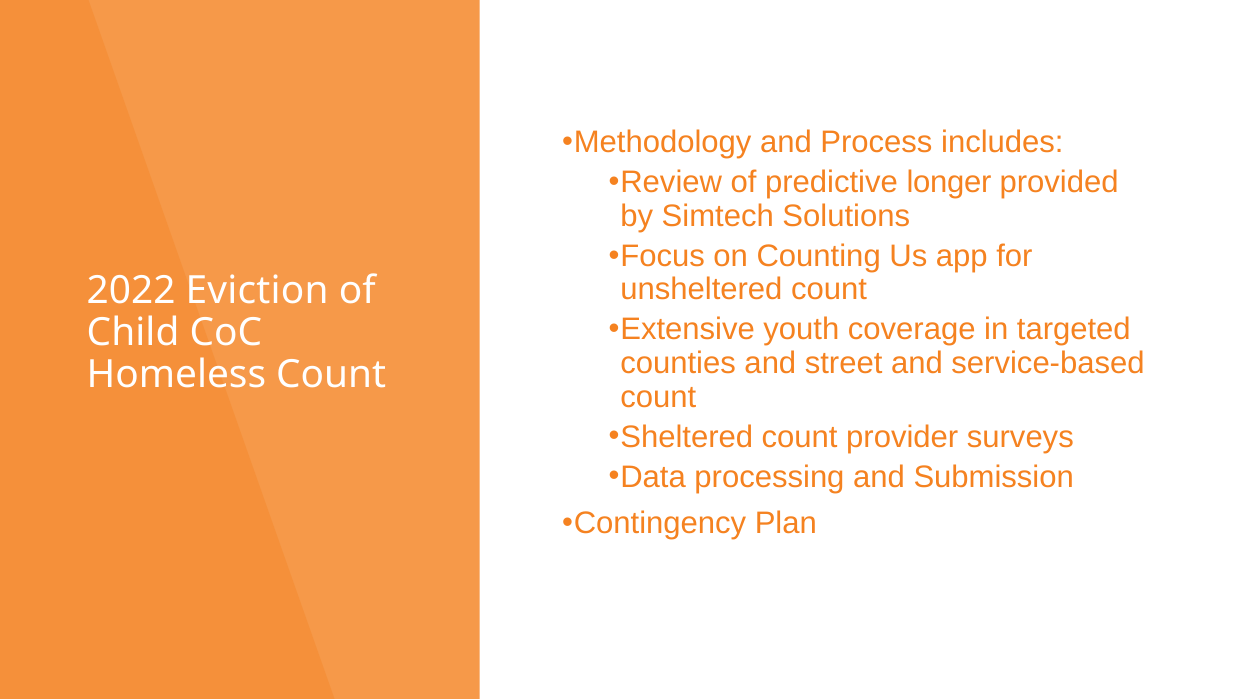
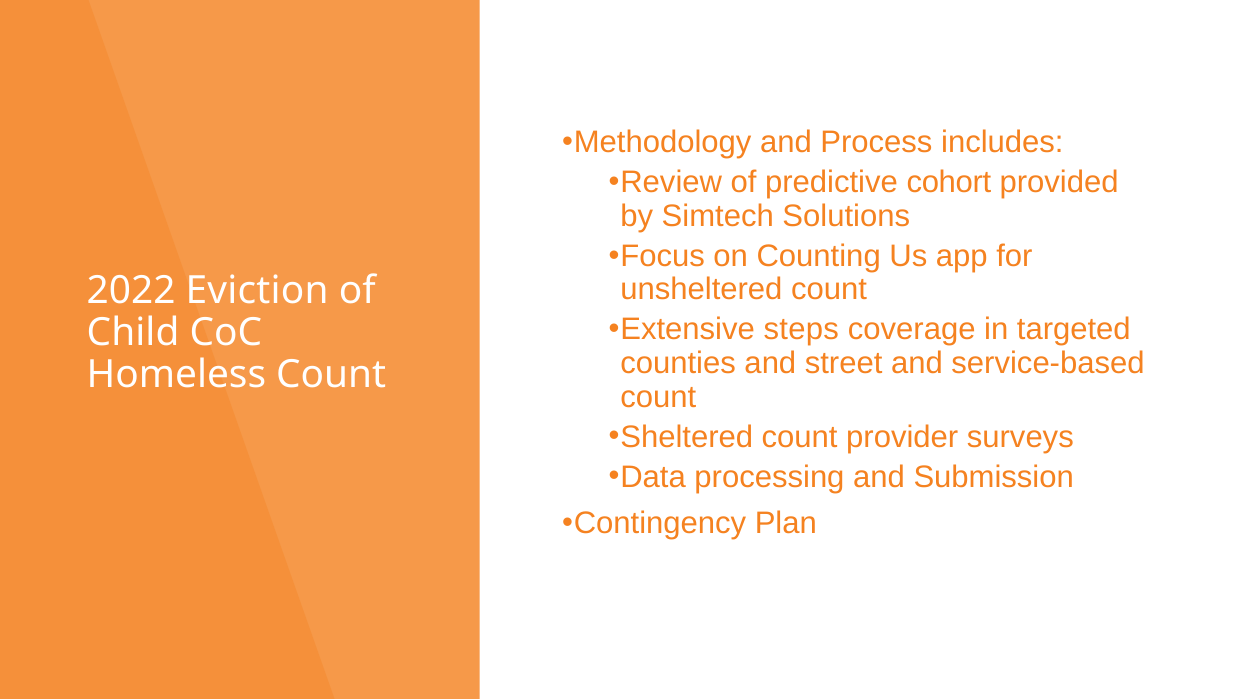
longer: longer -> cohort (949, 183)
youth: youth -> steps (801, 330)
